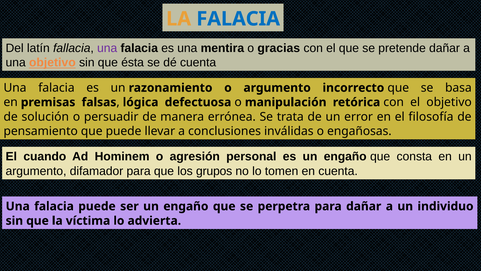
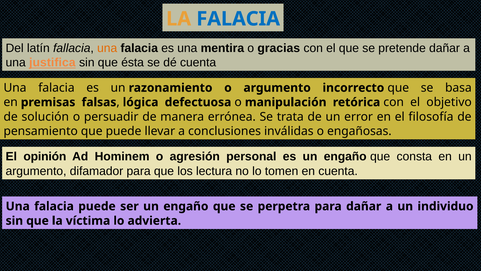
una colour: purple -> orange (107, 48)
una objetivo: objetivo -> justifica (52, 63)
cuando: cuando -> opinión (45, 156)
grupos: grupos -> lectura (214, 171)
